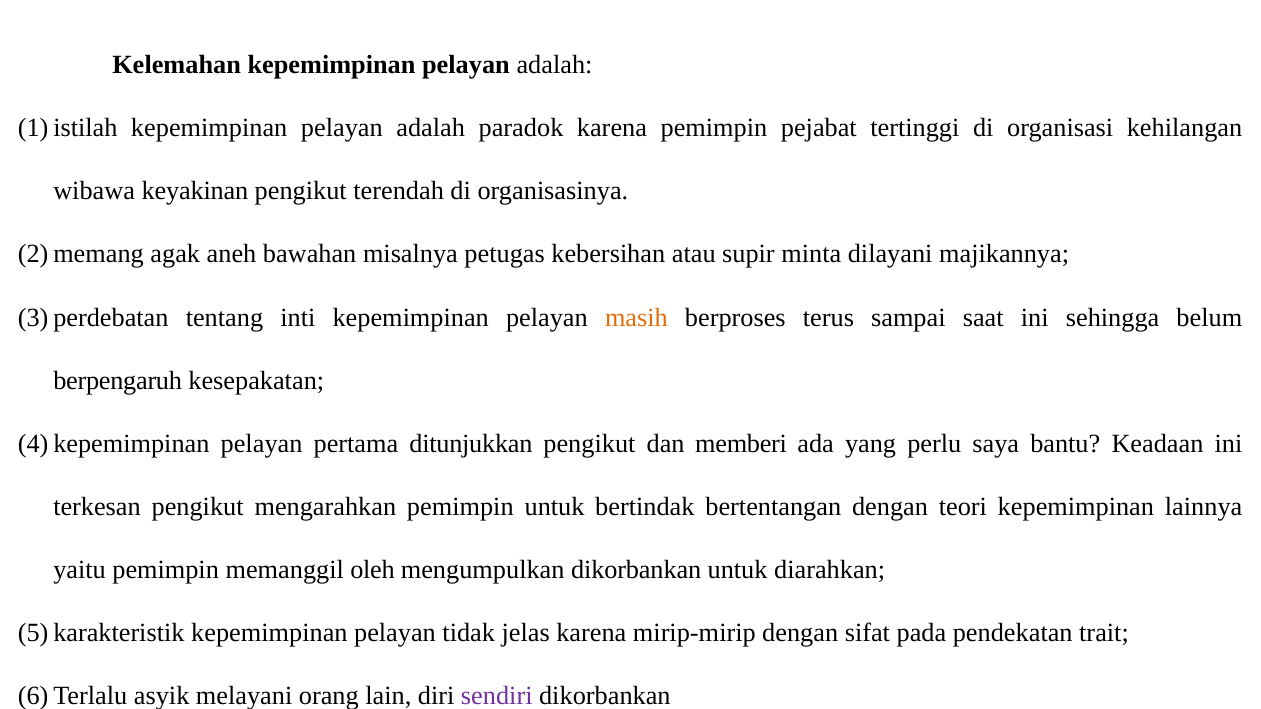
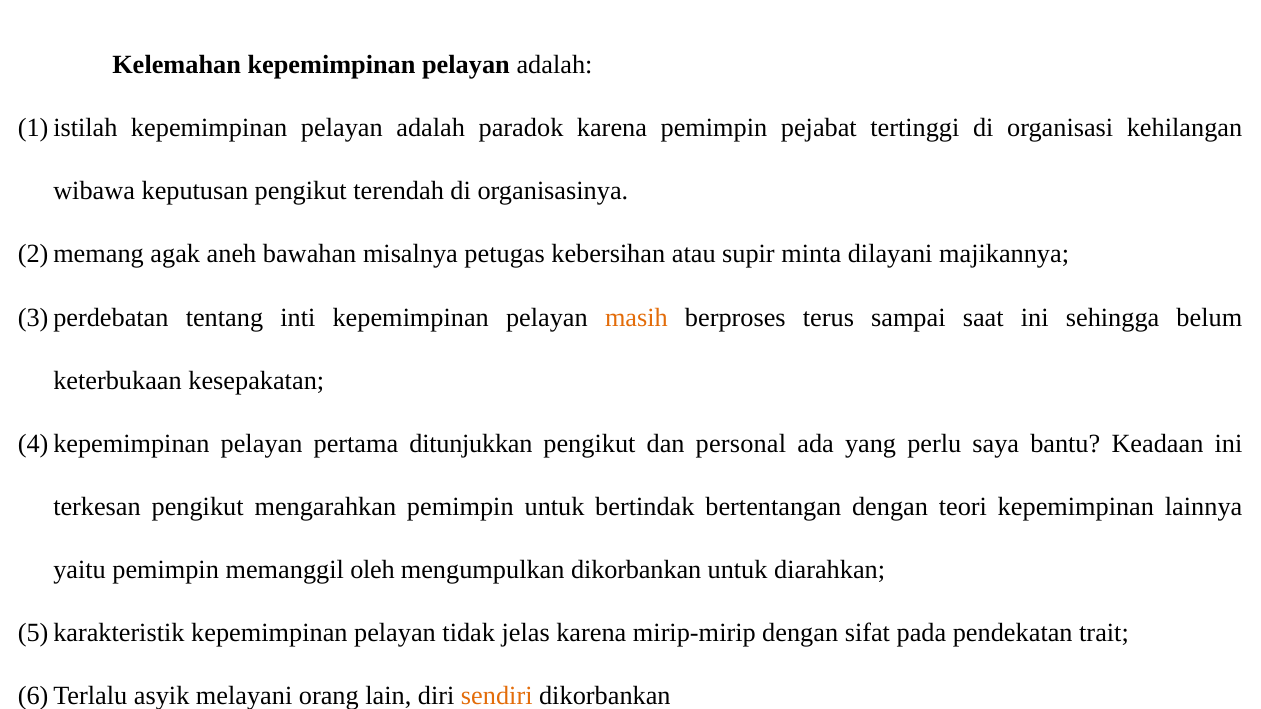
keyakinan: keyakinan -> keputusan (195, 191)
berpengaruh: berpengaruh -> keterbukaan (118, 381)
memberi: memberi -> personal (741, 444)
sendiri colour: purple -> orange (497, 696)
